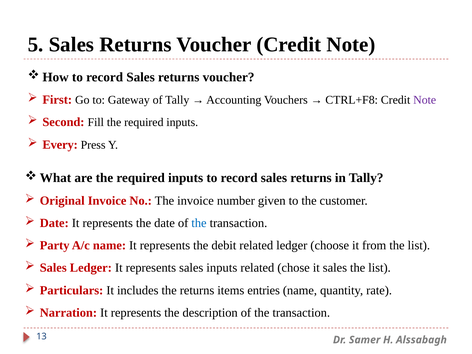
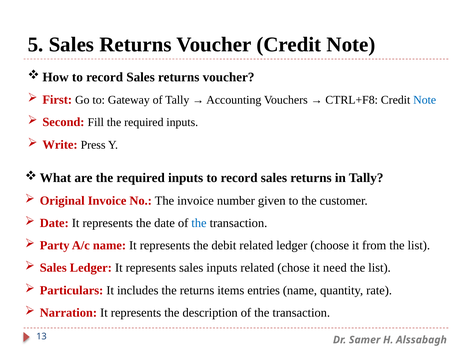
Note colour: purple -> blue (425, 100)
Every: Every -> Write (60, 145)
it sales: sales -> need (335, 268)
